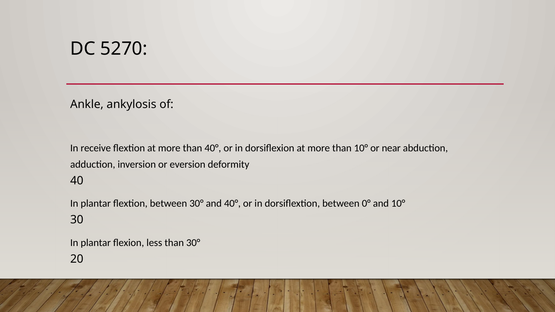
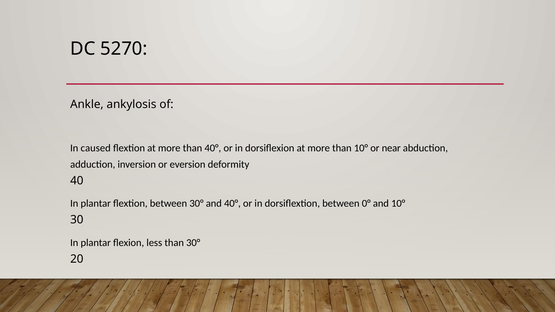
receive: receive -> caused (96, 148)
